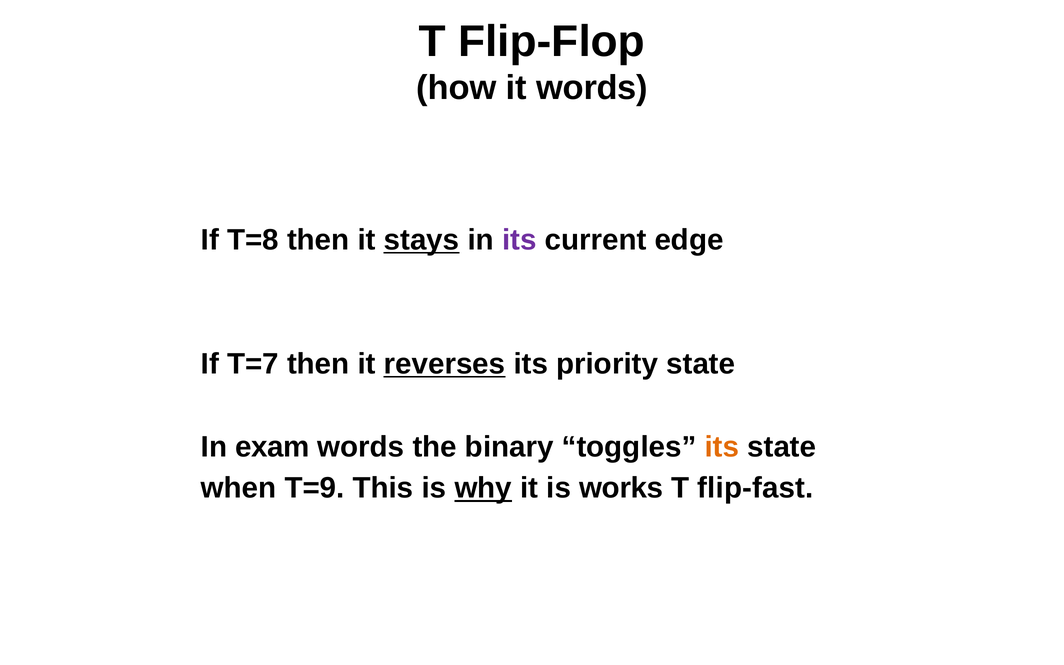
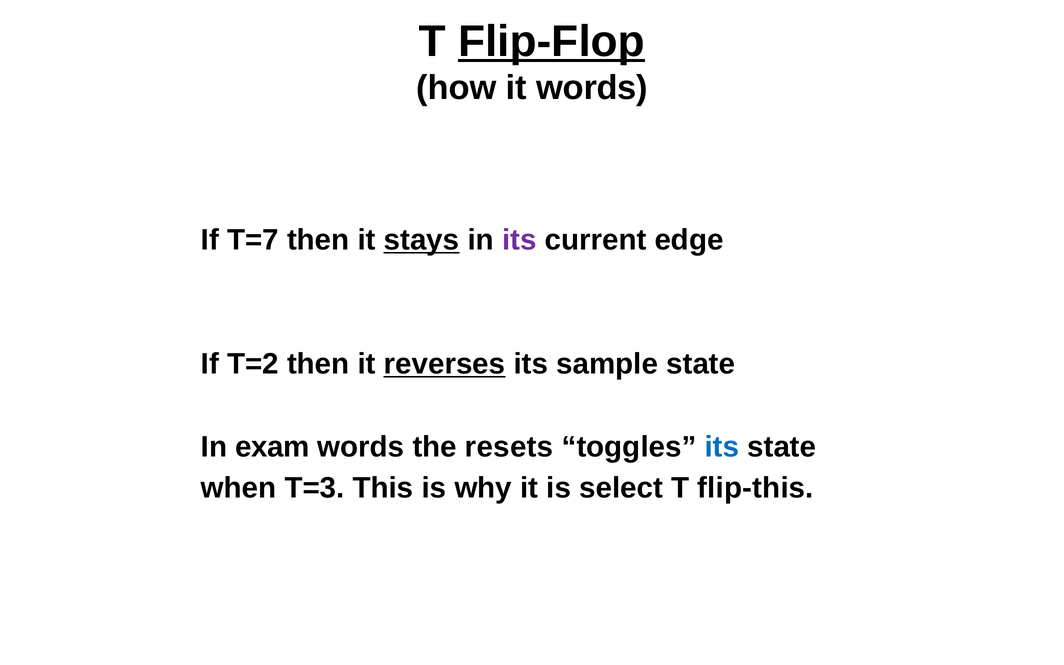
Flip-Flop underline: none -> present (551, 41)
T=8: T=8 -> T=7 (253, 240)
T=7: T=7 -> T=2 (253, 364)
priority: priority -> sample (607, 364)
binary: binary -> resets (509, 447)
its colour: orange -> blue (722, 447)
T=9: T=9 -> T=3 (315, 488)
why underline: present -> none (483, 488)
works: works -> select (621, 488)
flip-fast: flip-fast -> flip-this (756, 488)
